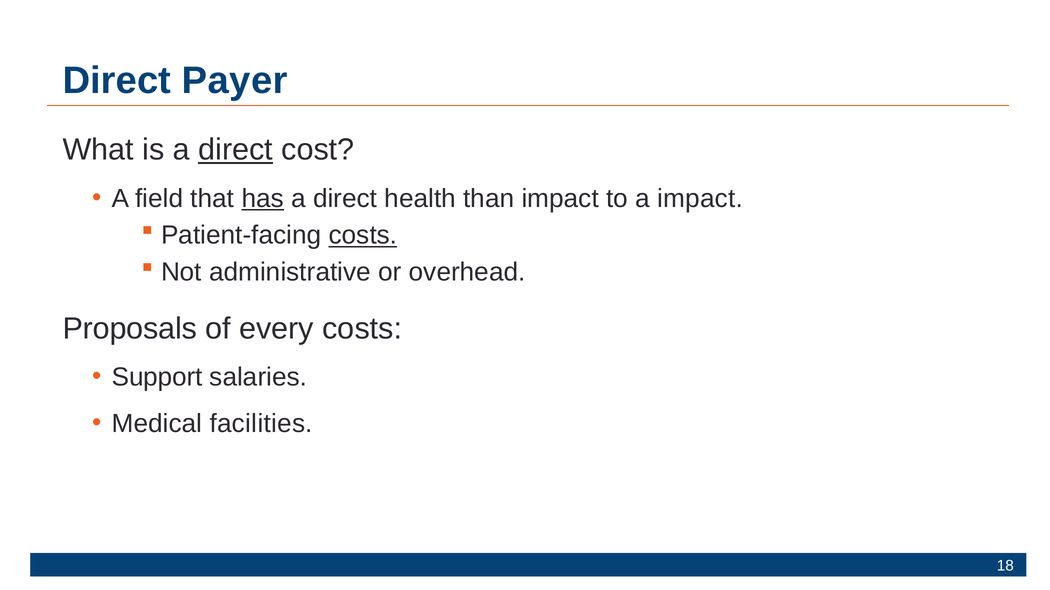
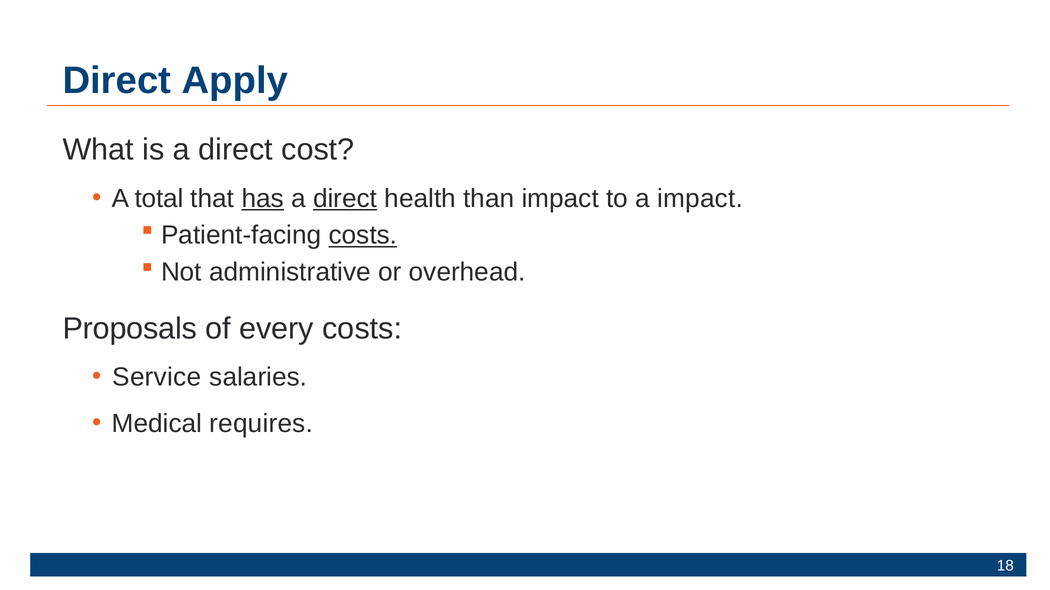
Payer: Payer -> Apply (235, 81)
direct underline: present -> none (236, 150)
field: field -> total (159, 199)
direct underline: none -> present (345, 199)
Support: Support -> Service (157, 377)
facilities: facilities -> requires (261, 424)
